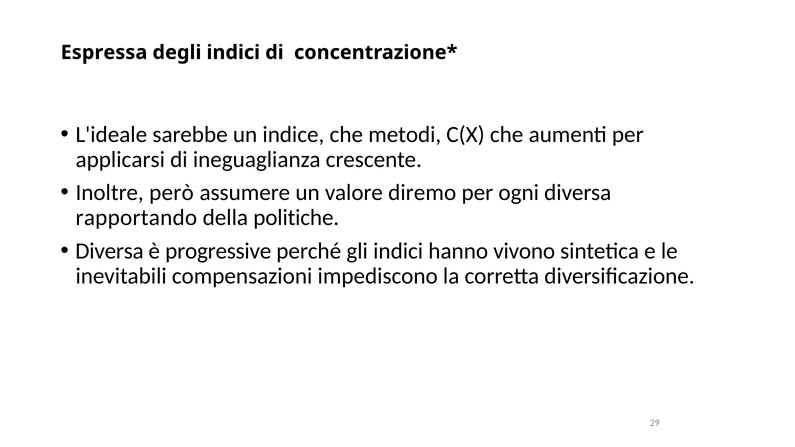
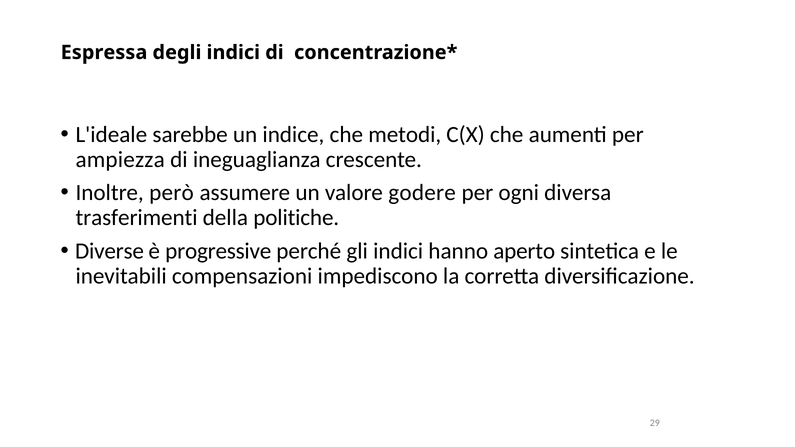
applicarsi: applicarsi -> ampiezza (120, 159)
diremo: diremo -> godere (422, 193)
rapportando: rapportando -> trasferimenti (137, 218)
Diversa: Diversa -> Diverse (110, 251)
vivono: vivono -> aperto (524, 251)
